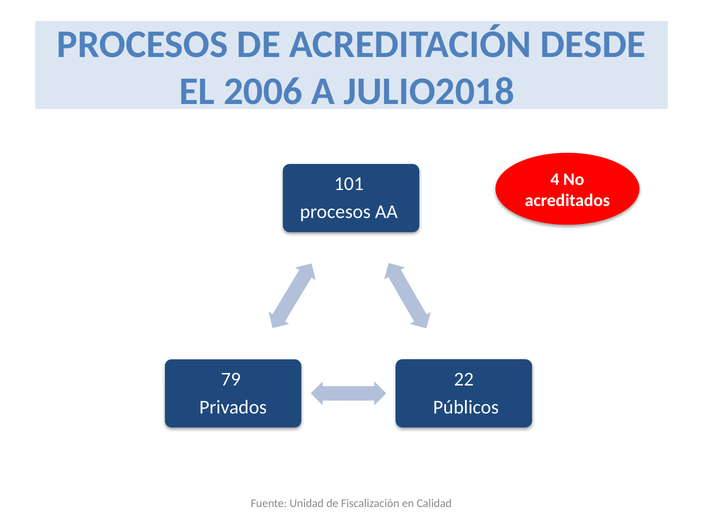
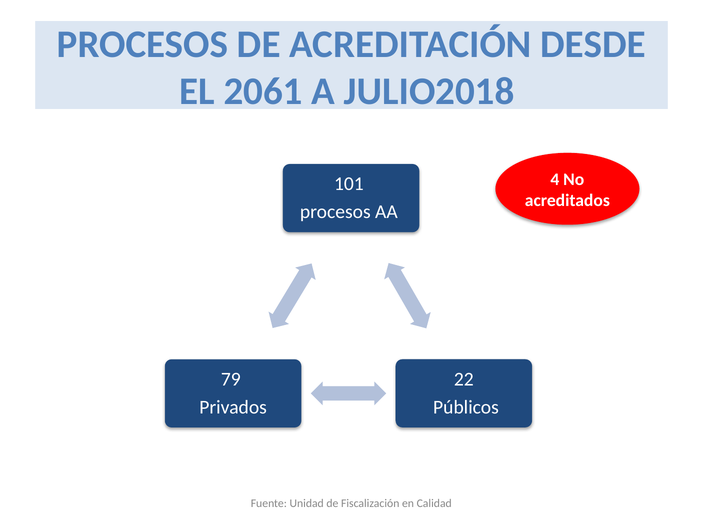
2006: 2006 -> 2061 (263, 91)
